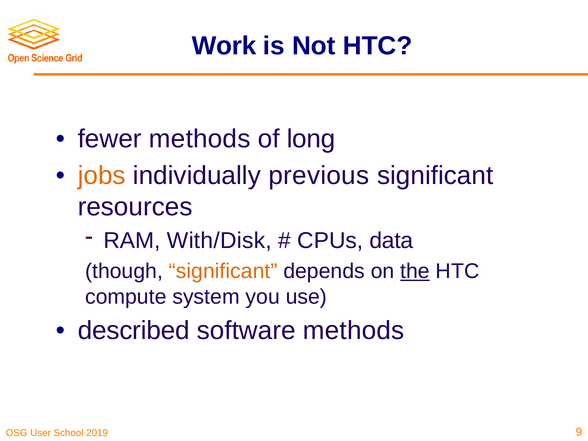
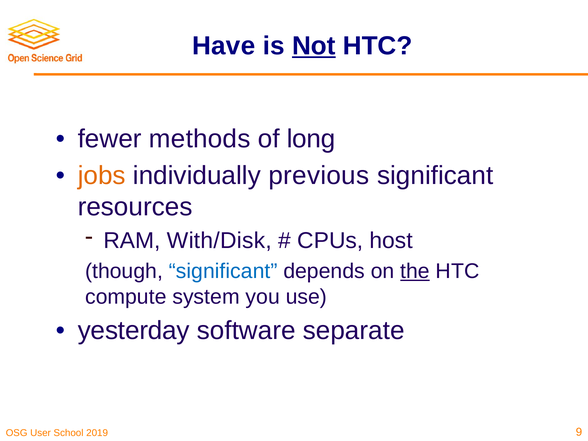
Work: Work -> Have (224, 46)
Not underline: none -> present (314, 46)
data: data -> host (391, 241)
significant colour: orange -> blue (223, 271)
described: described -> yesterday (134, 331)
software methods: methods -> separate (354, 331)
